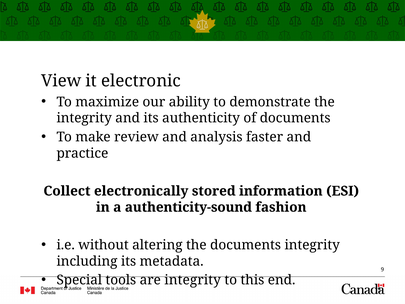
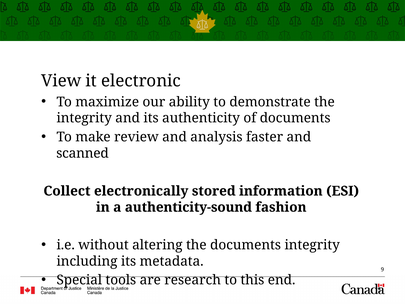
practice: practice -> scanned (82, 153)
are integrity: integrity -> research (193, 280)
